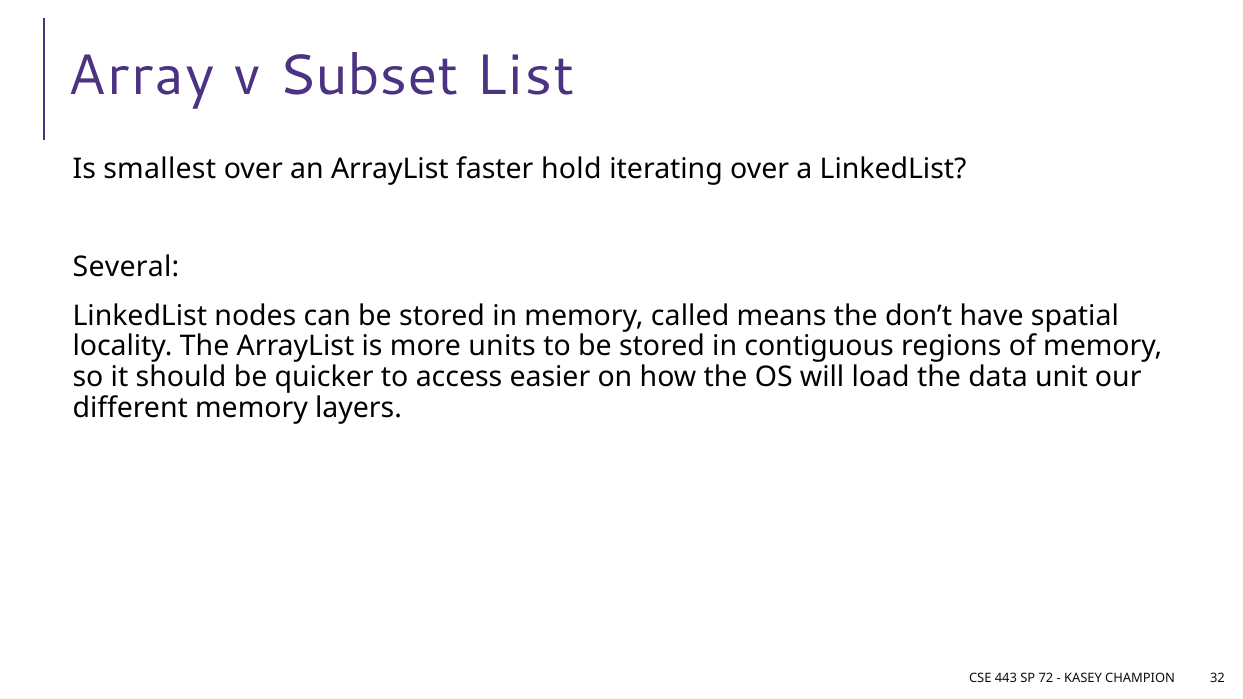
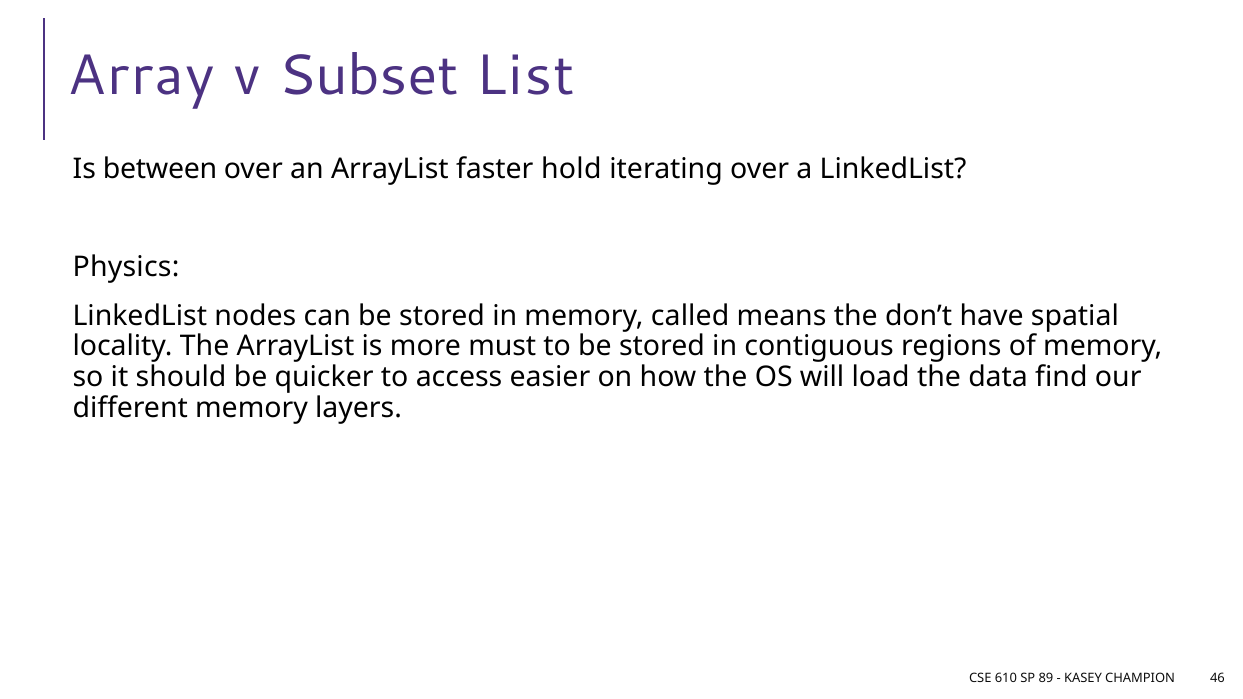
smallest: smallest -> between (160, 169)
Several: Several -> Physics (126, 267)
units: units -> must (502, 346)
unit: unit -> find (1061, 377)
443: 443 -> 610 (1006, 679)
72: 72 -> 89 (1046, 679)
32: 32 -> 46 (1217, 679)
